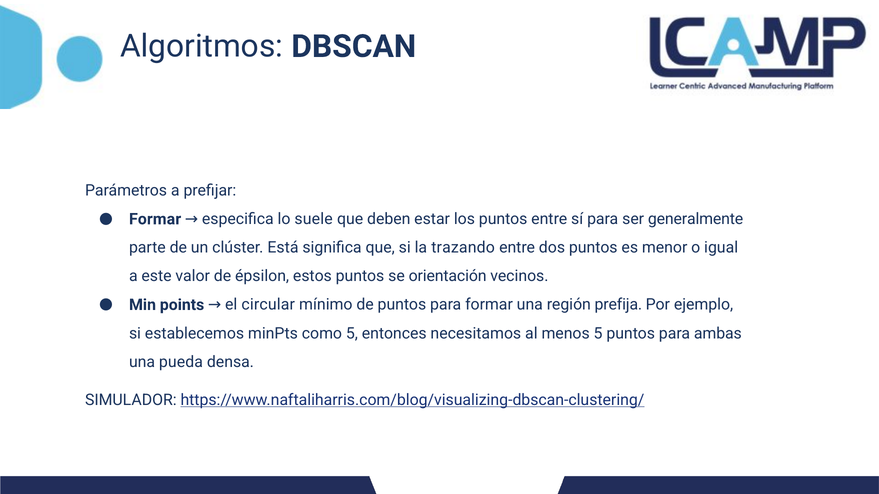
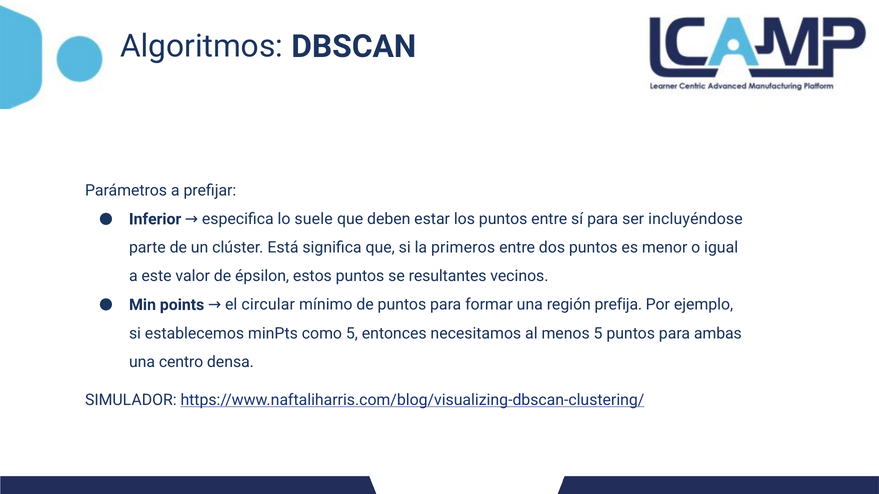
Formar: Formar -> Inferior (155, 219)
generalmente: generalmente -> incluyéndose (695, 219)
trazando: trazando -> primeros (463, 248)
orientación: orientación -> resultantes (448, 276)
pueda: pueda -> centro (181, 362)
